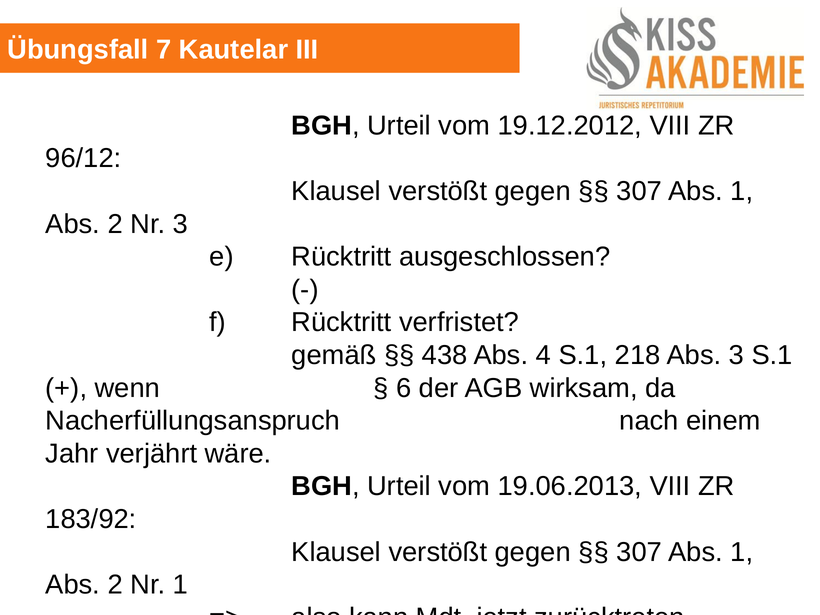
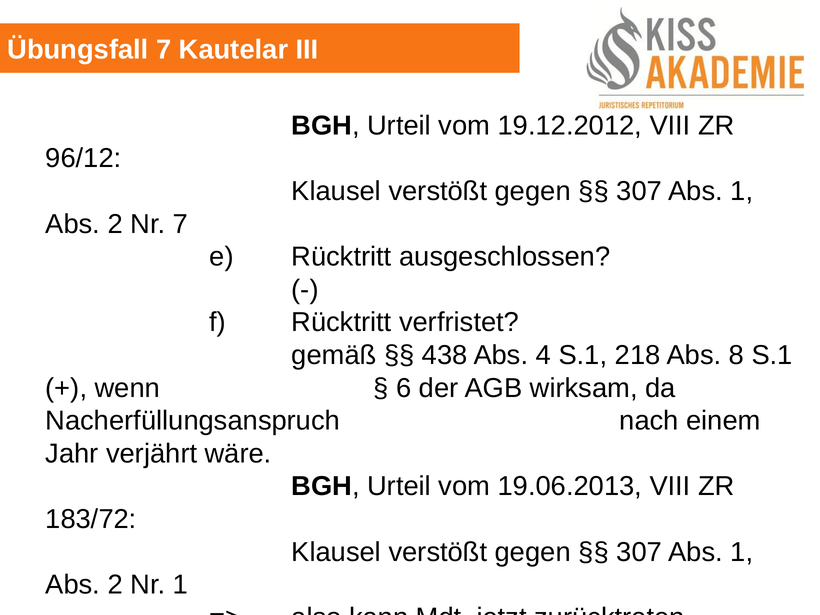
2 Nr 3: 3 -> 7 (180, 224)
218 Abs 3: 3 -> 8 (736, 355)
183/92: 183/92 -> 183/72 (91, 519)
